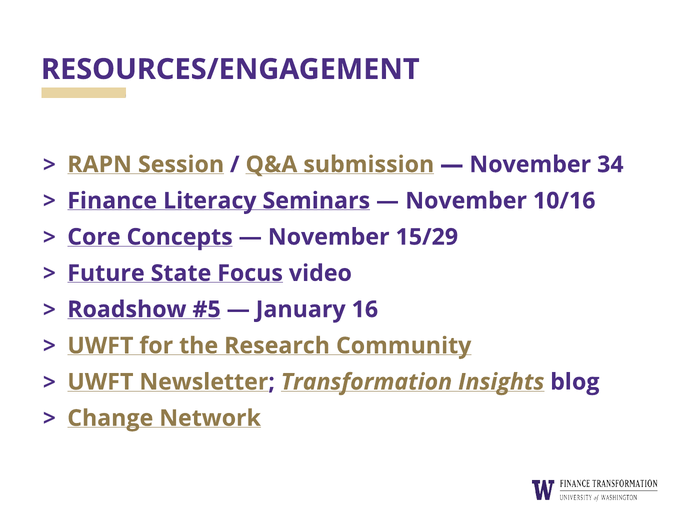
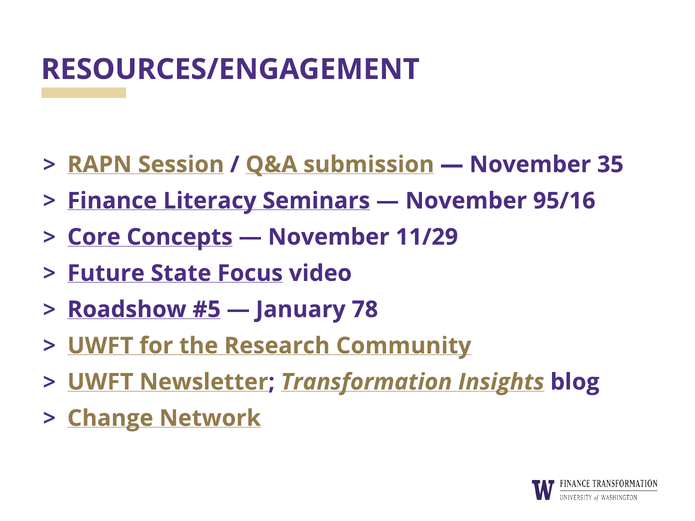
34: 34 -> 35 (610, 165)
10/16: 10/16 -> 95/16 (564, 201)
15/29: 15/29 -> 11/29 (427, 237)
16: 16 -> 78 (365, 310)
